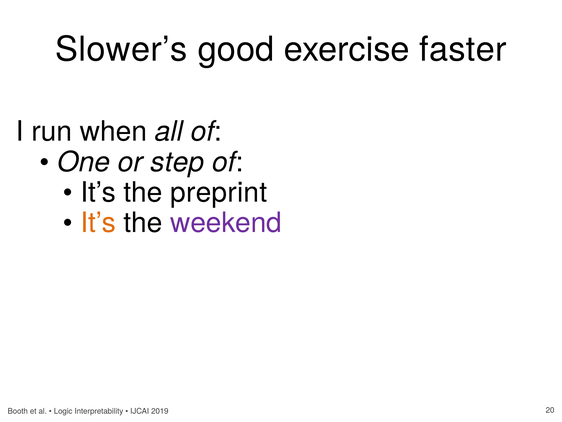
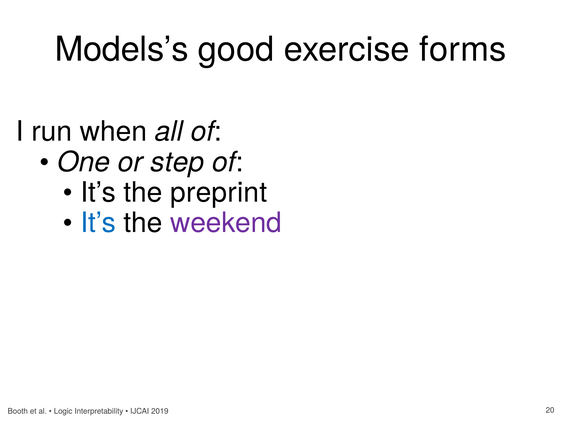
Slower’s: Slower’s -> Models’s (122, 50)
faster: faster -> forms (463, 50)
It’s colour: orange -> blue (98, 223)
